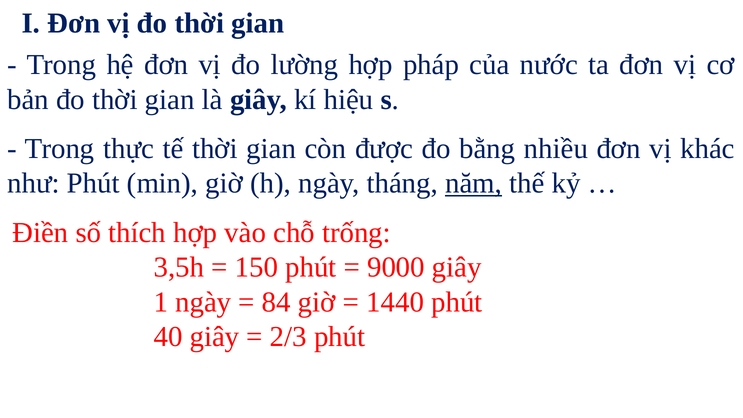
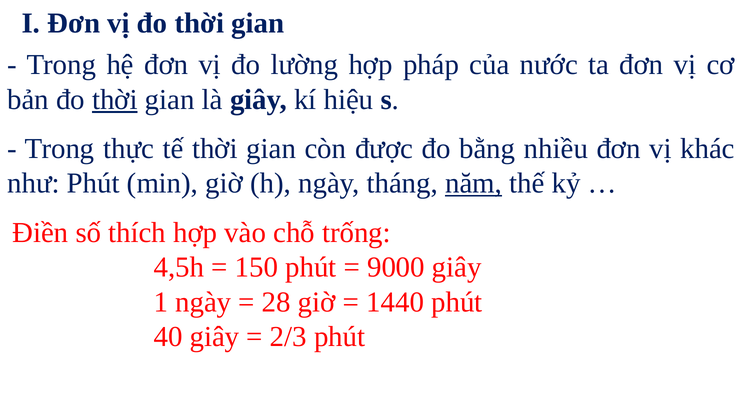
thời underline: none -> present (115, 99)
3,5h: 3,5h -> 4,5h (179, 267)
84: 84 -> 28 (276, 302)
